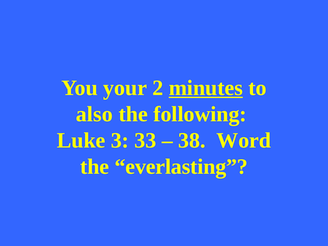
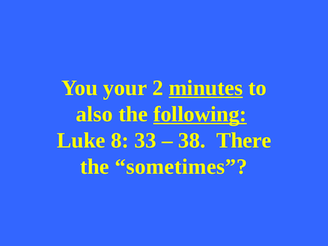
following underline: none -> present (200, 114)
3: 3 -> 8 (120, 140)
Word: Word -> There (244, 140)
everlasting: everlasting -> sometimes (181, 167)
